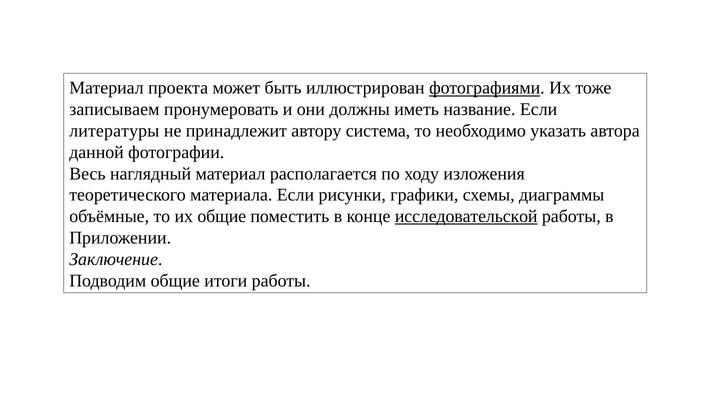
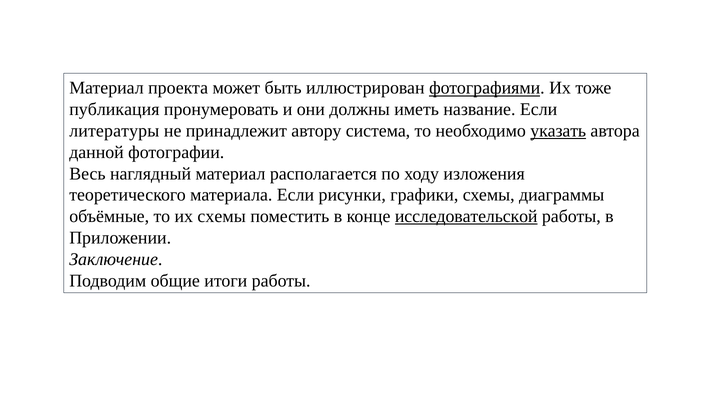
записываем: записываем -> публикация (114, 109)
указать underline: none -> present (558, 131)
их общие: общие -> схемы (222, 216)
